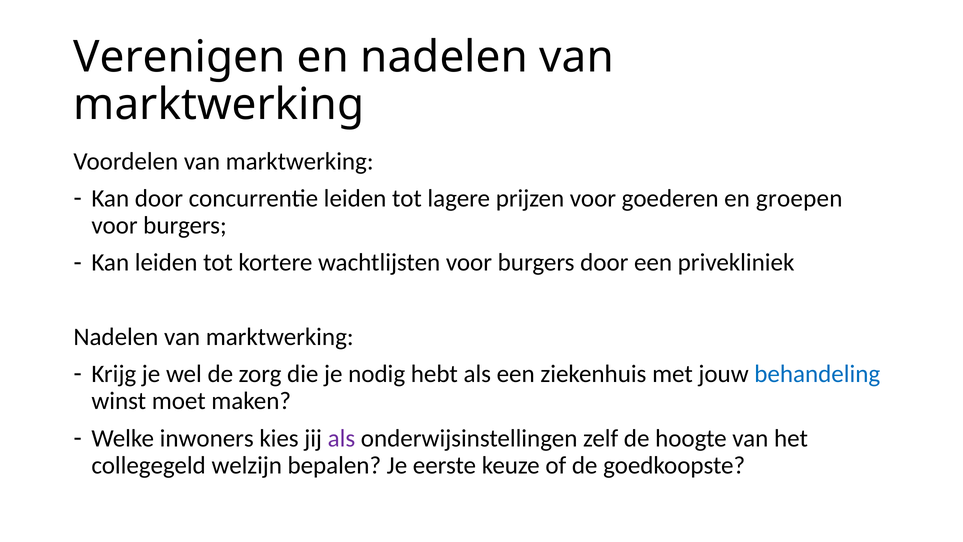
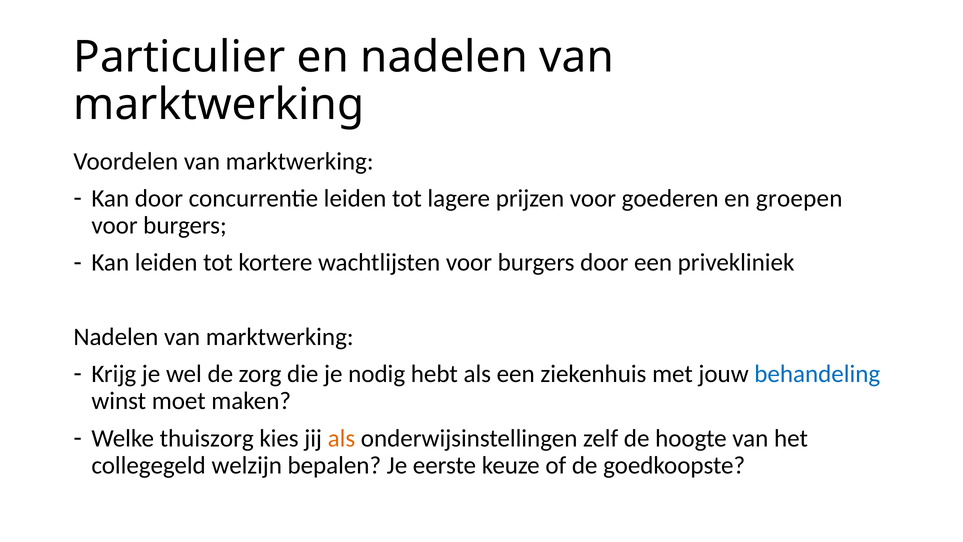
Verenigen: Verenigen -> Particulier (179, 57)
inwoners: inwoners -> thuiszorg (207, 438)
als colour: purple -> orange (341, 438)
